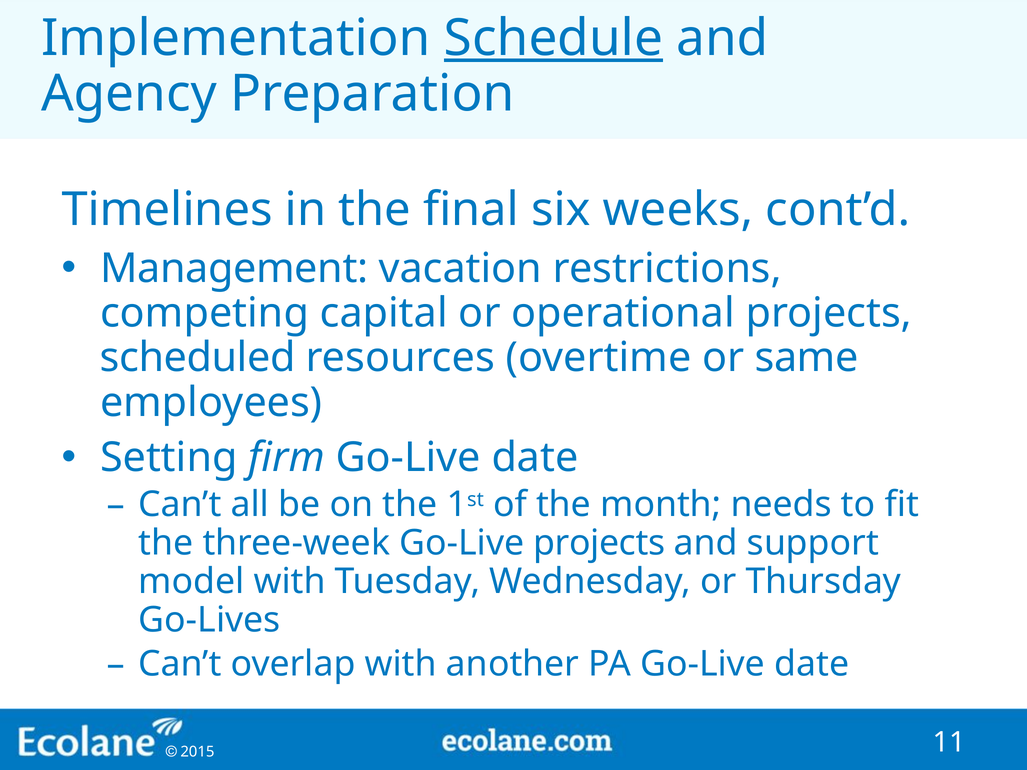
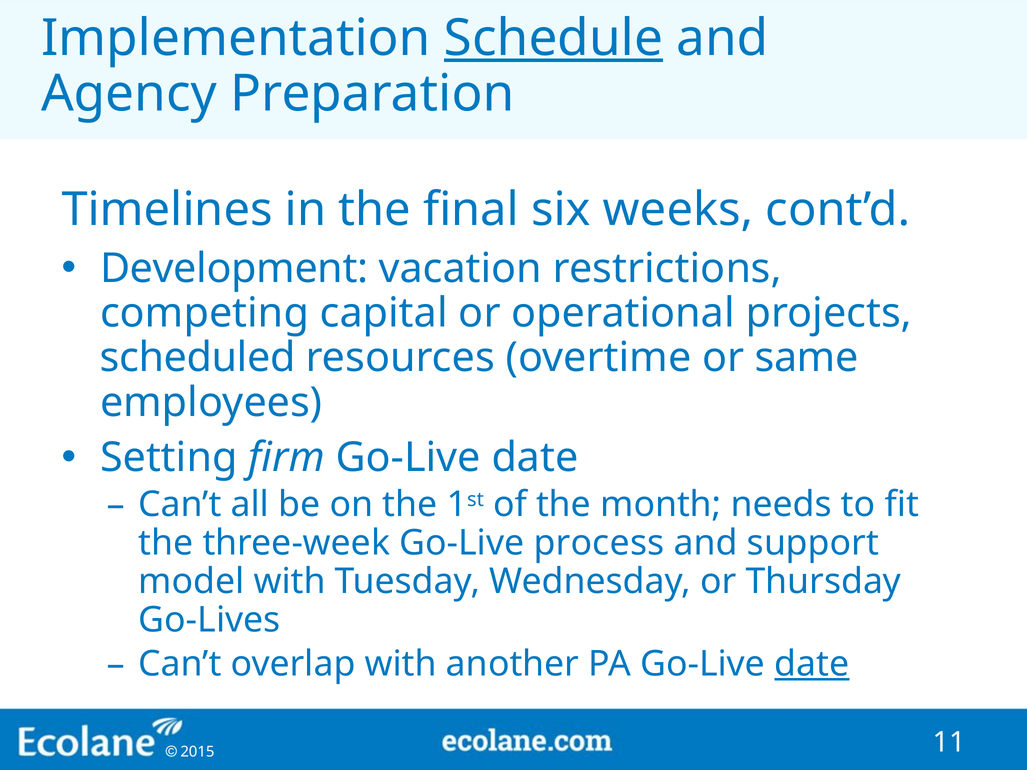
Management: Management -> Development (234, 268)
Go-Live projects: projects -> process (599, 543)
date underline: none -> present (812, 664)
